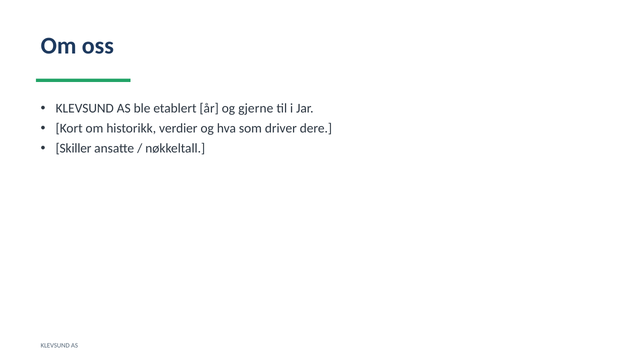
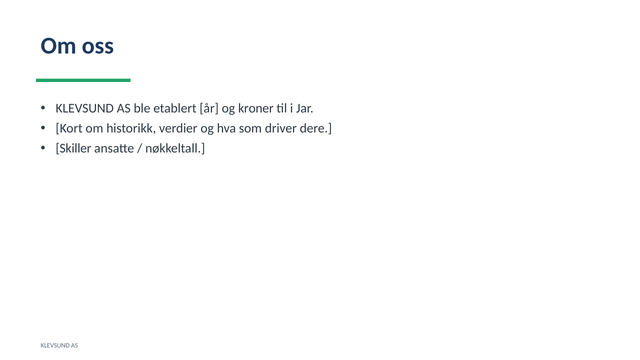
gjerne: gjerne -> kroner (256, 108)
